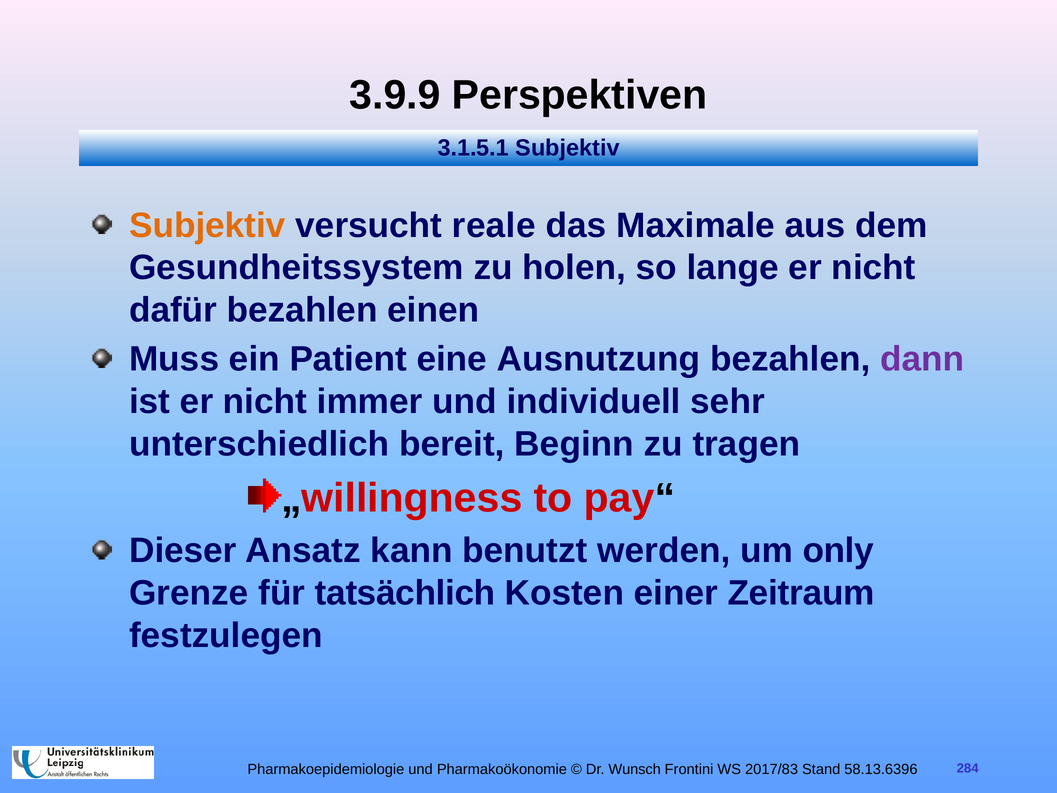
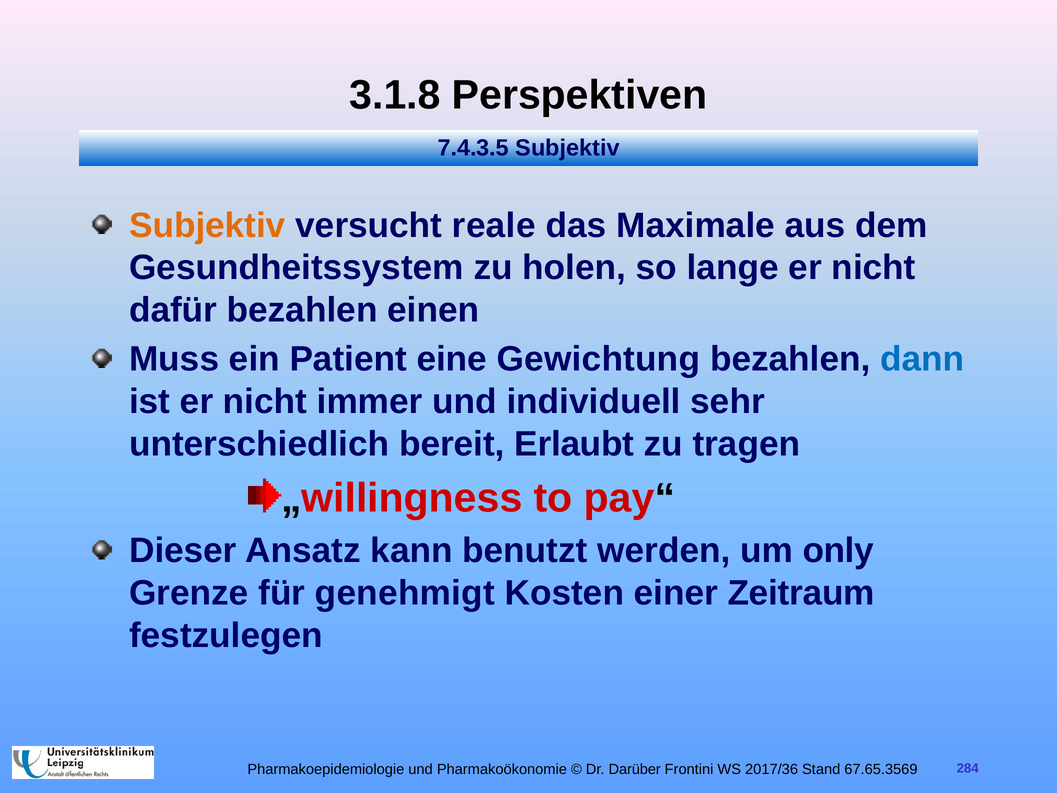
3.9.9: 3.9.9 -> 3.1.8 (395, 95)
3.1.5.1: 3.1.5.1 -> 7.4.3.5 (473, 148)
Ausnutzung: Ausnutzung -> Gewichtung (598, 359)
dann colour: purple -> blue (922, 359)
Beginn: Beginn -> Erlaubt (574, 444)
tatsächlich: tatsächlich -> genehmigt (405, 593)
Wunsch: Wunsch -> Darüber (635, 769)
2017/83: 2017/83 -> 2017/36 (772, 769)
58.13.6396: 58.13.6396 -> 67.65.3569 (881, 769)
